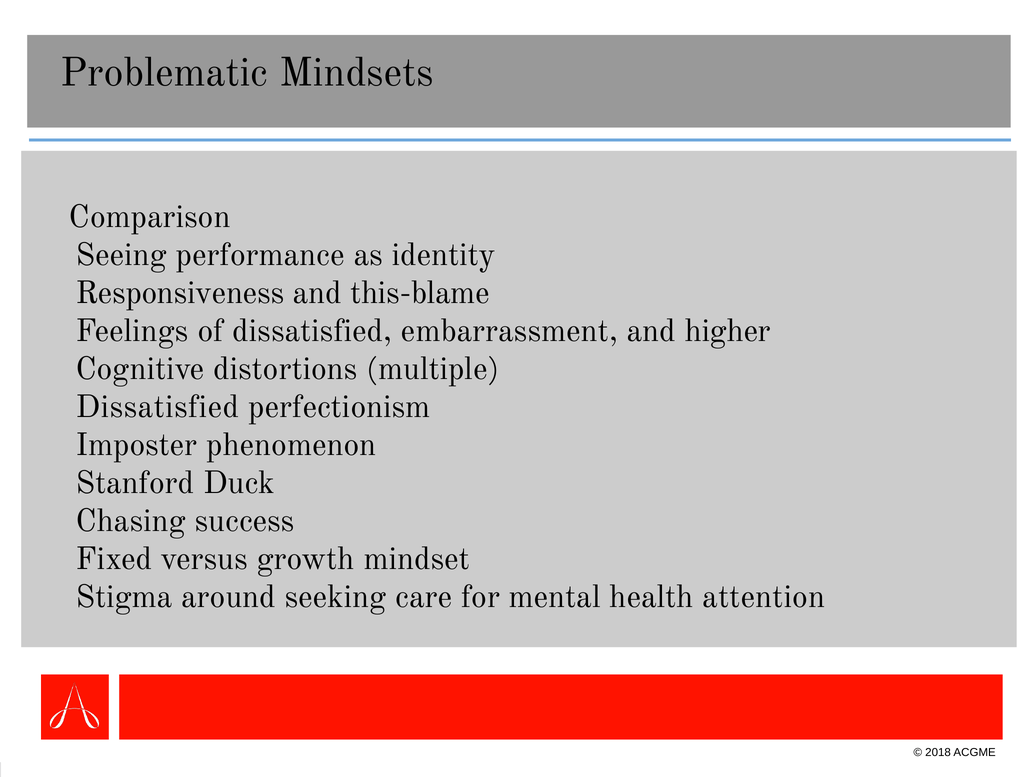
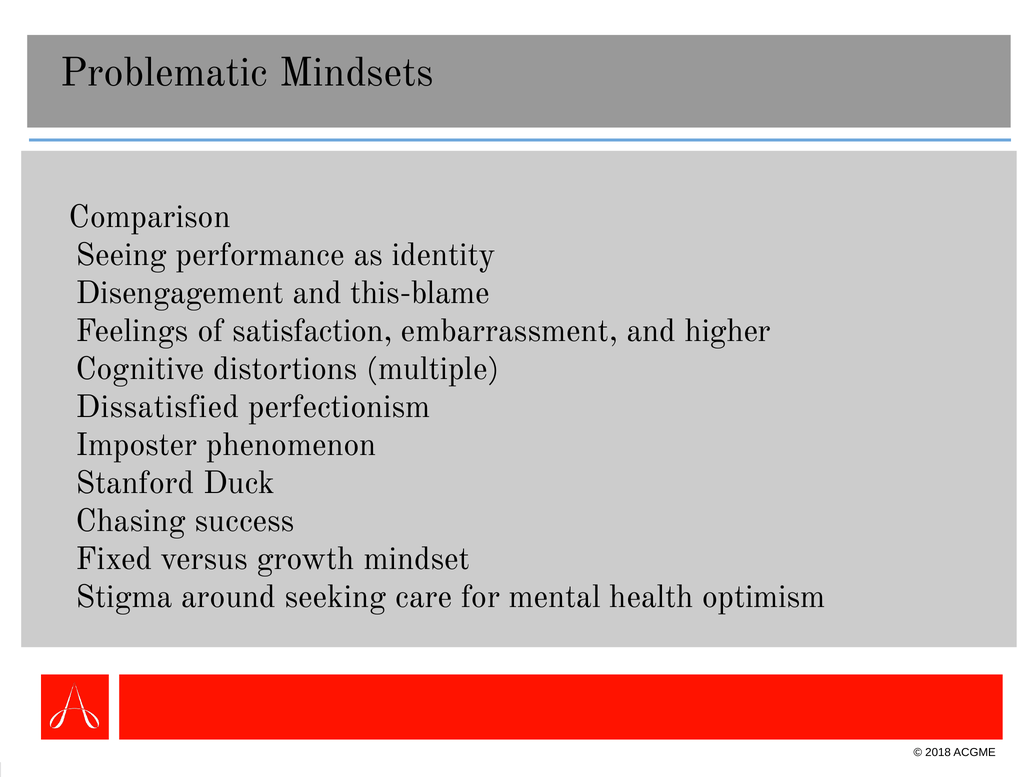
Responsiveness: Responsiveness -> Disengagement (180, 293)
of dissatisfied: dissatisfied -> satisfaction (312, 331)
attention: attention -> optimism (764, 597)
